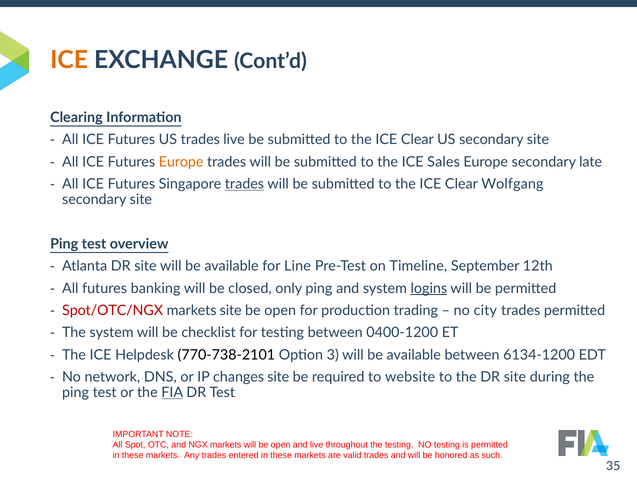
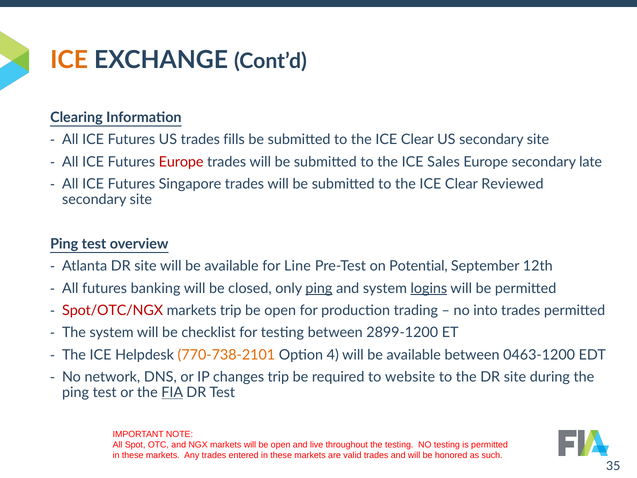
trades live: live -> fills (234, 140)
Europe colour: orange -> red (181, 162)
trades underline: present -> none (244, 184)
Wolfgang: Wolfgang -> Reviewed (512, 184)
Timeline: Timeline -> Potential (418, 266)
ping underline: none -> present (319, 288)
markets site: site -> trip (231, 310)
city: city -> into (485, 310)
0400-1200: 0400-1200 -> 2899-1200 (402, 333)
770-738-2101 colour: black -> orange (226, 355)
3: 3 -> 4 (333, 355)
6134-1200: 6134-1200 -> 0463-1200 (539, 355)
changes site: site -> trip (278, 377)
